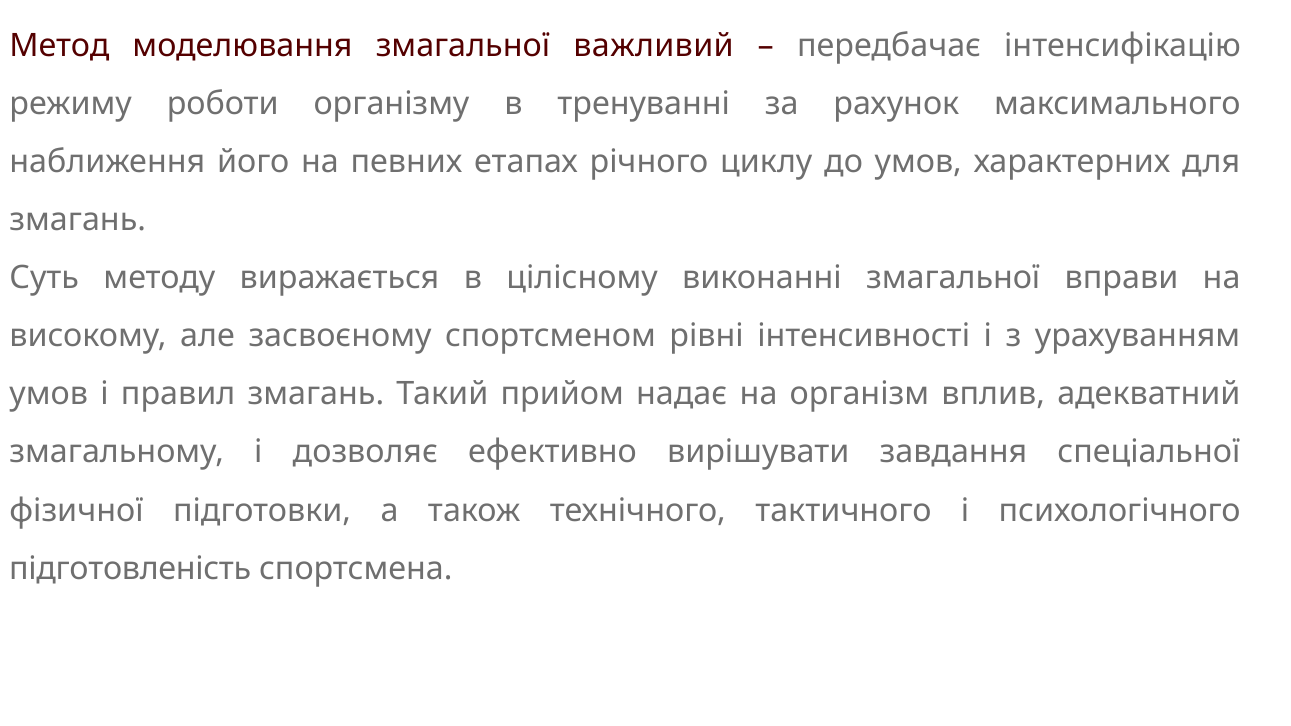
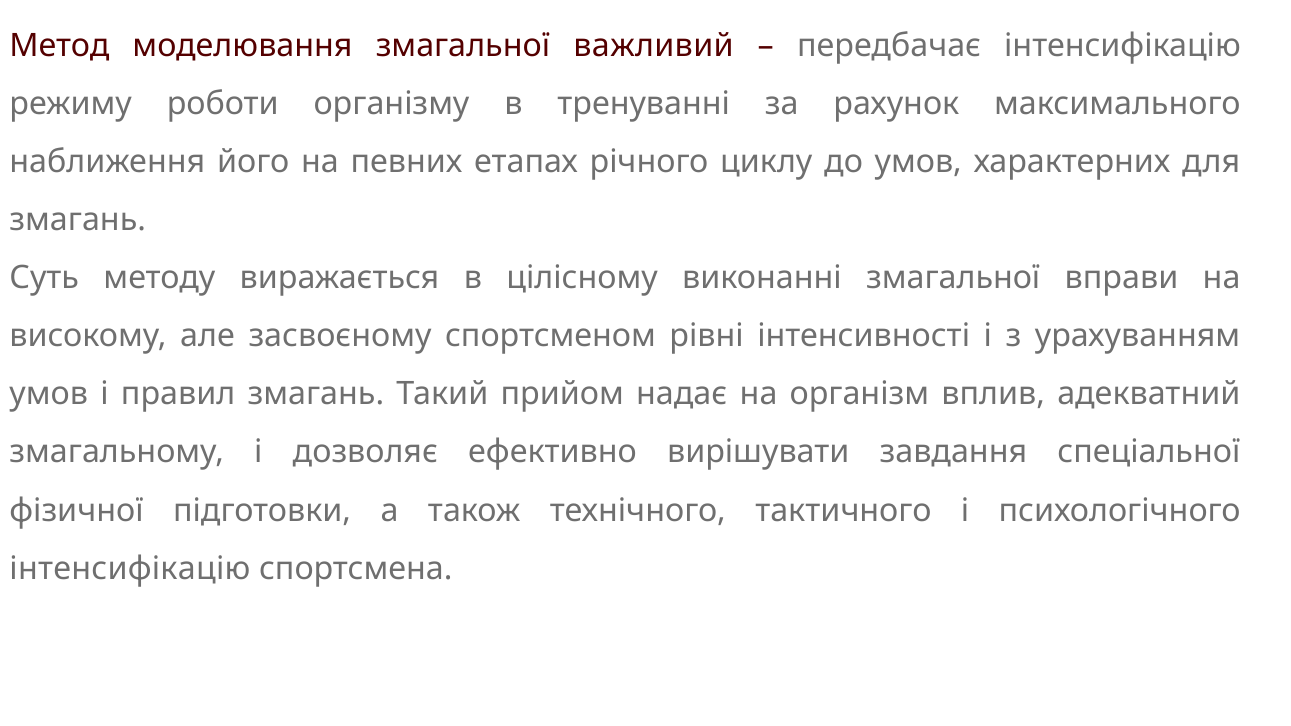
підготовленість: підготовленість -> інтенсифікацію (130, 569)
